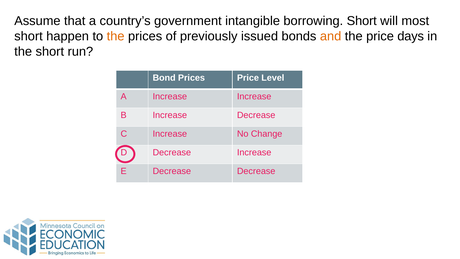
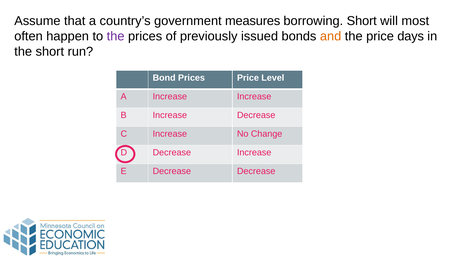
intangible: intangible -> measures (253, 21)
short: short -> often (29, 36)
the colour: orange -> purple (116, 36)
